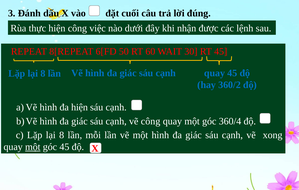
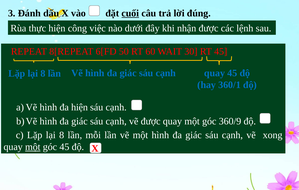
cuối underline: none -> present (130, 13)
360/2: 360/2 -> 360/1 (230, 85)
vẽ công: công -> được (151, 121)
360/4: 360/4 -> 360/9 (230, 121)
